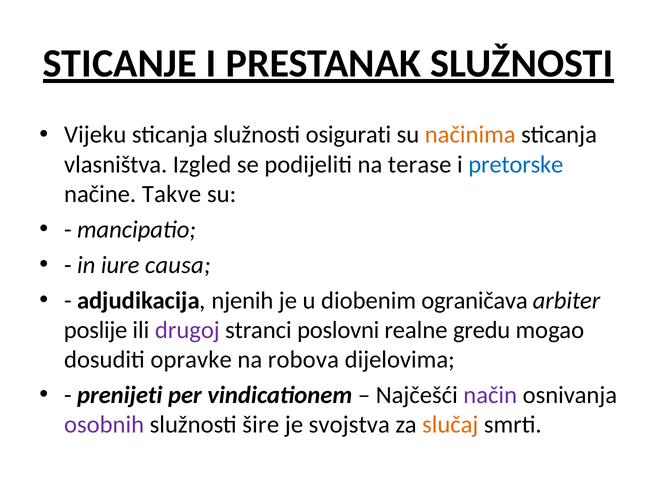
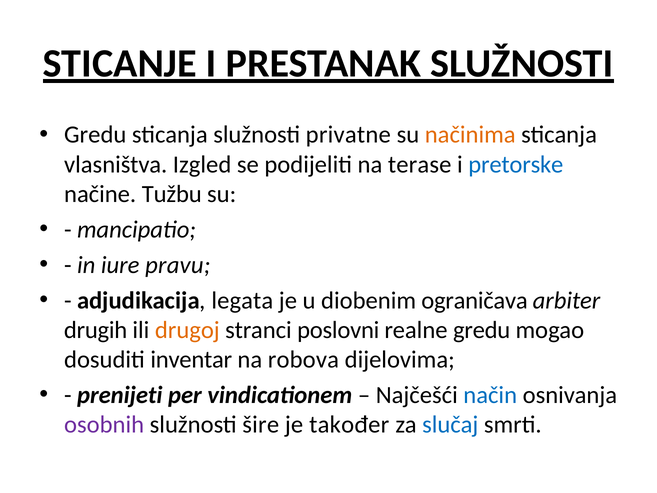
Vijeku: Vijeku -> Gredu (95, 135)
osigurati: osigurati -> privatne (348, 135)
Takve: Takve -> Tužbu (172, 194)
causa: causa -> pravu (178, 265)
njenih: njenih -> legata (242, 300)
poslije: poslije -> drugih (96, 330)
drugoj colour: purple -> orange (187, 330)
opravke: opravke -> inventar (191, 359)
način colour: purple -> blue (490, 395)
svojstva: svojstva -> također (349, 424)
slučaj colour: orange -> blue (450, 424)
